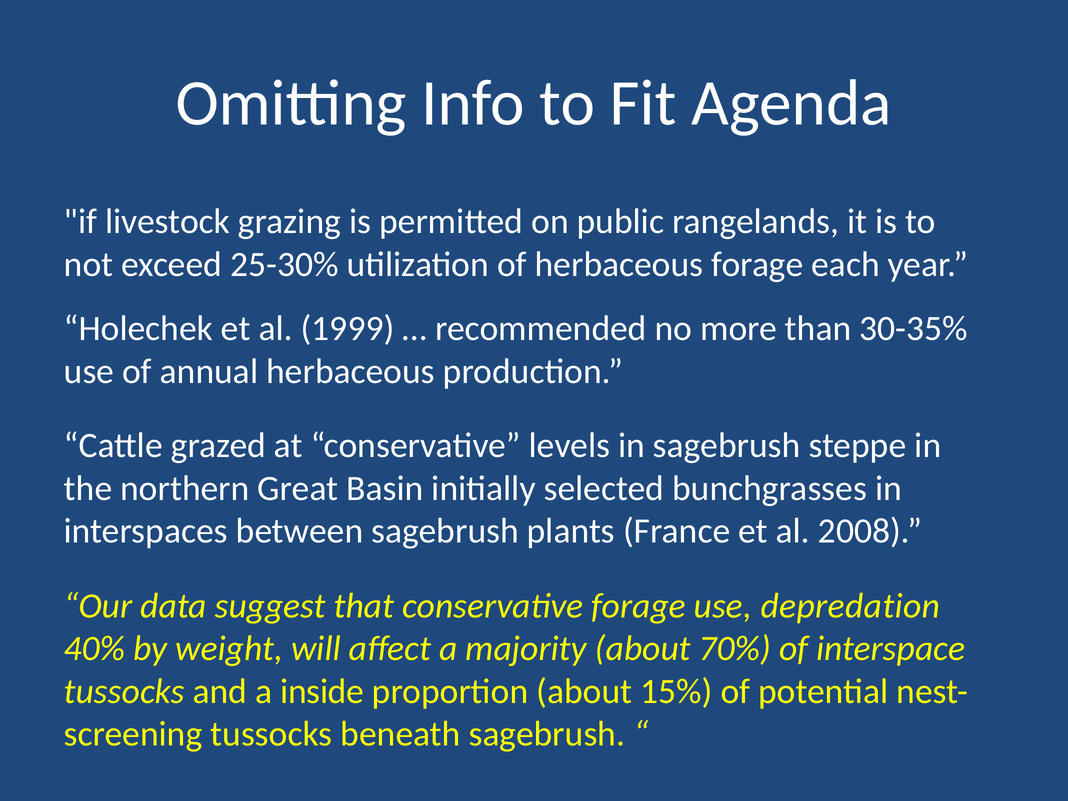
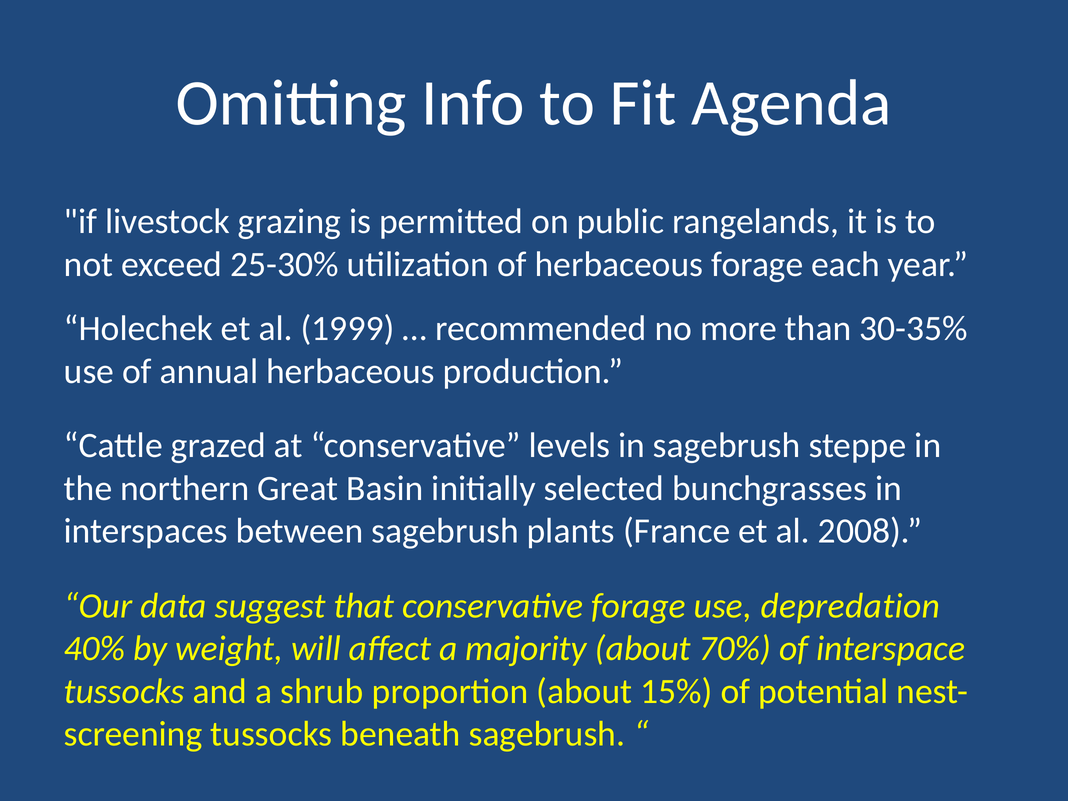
inside: inside -> shrub (322, 691)
